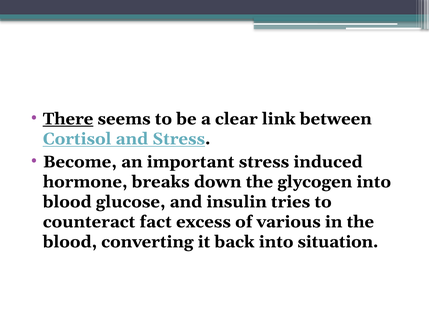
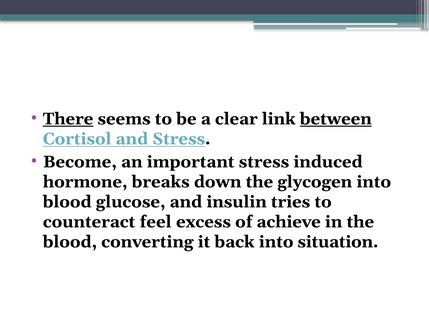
between underline: none -> present (336, 119)
fact: fact -> feel (156, 222)
various: various -> achieve (289, 222)
